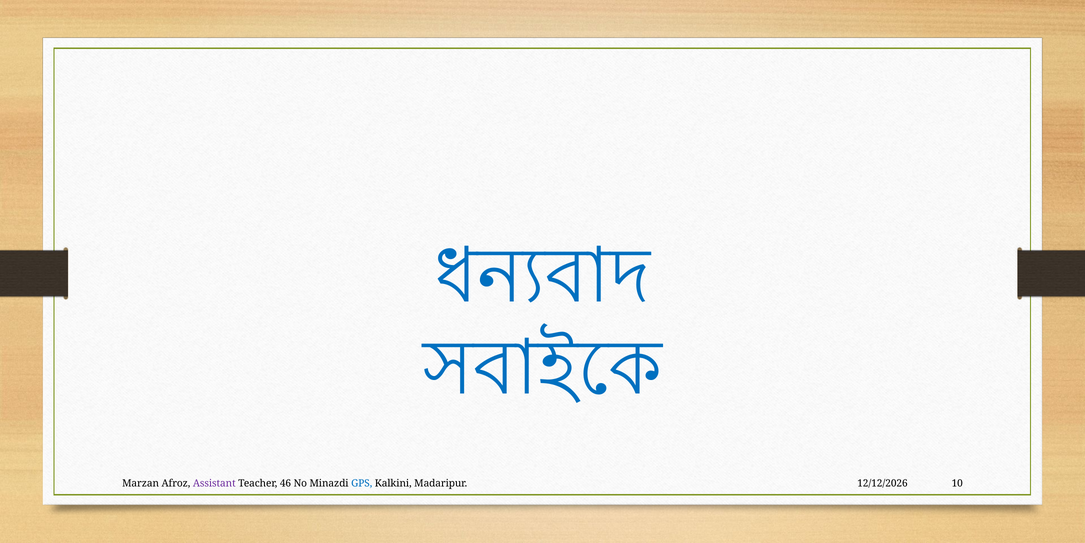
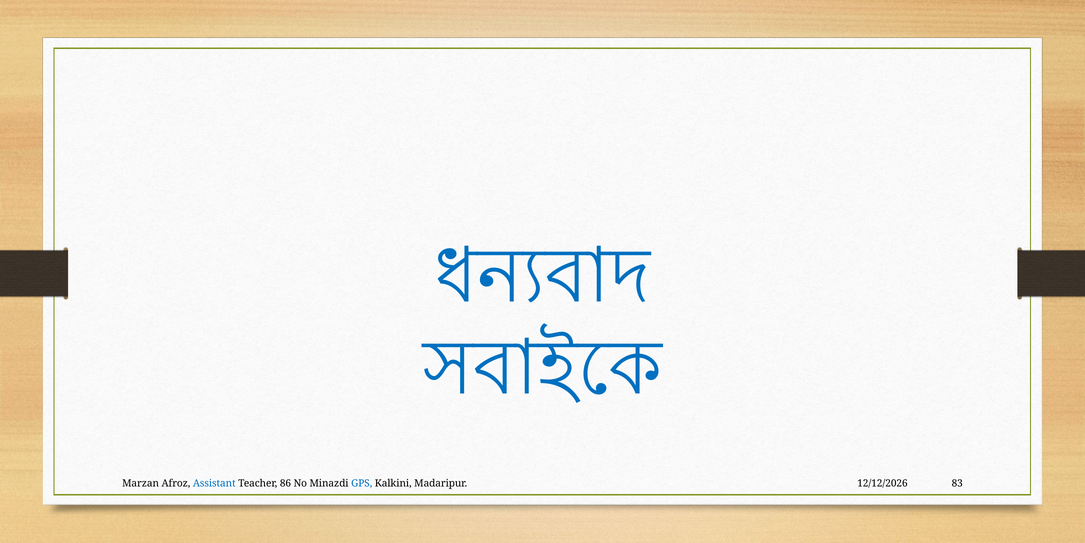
Assistant colour: purple -> blue (214, 483)
46: 46 -> 86 (285, 483)
10: 10 -> 83 (957, 483)
